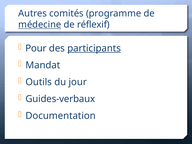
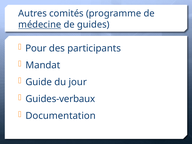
réflexif: réflexif -> guides (93, 25)
participants underline: present -> none (94, 48)
Outils: Outils -> Guide (39, 82)
